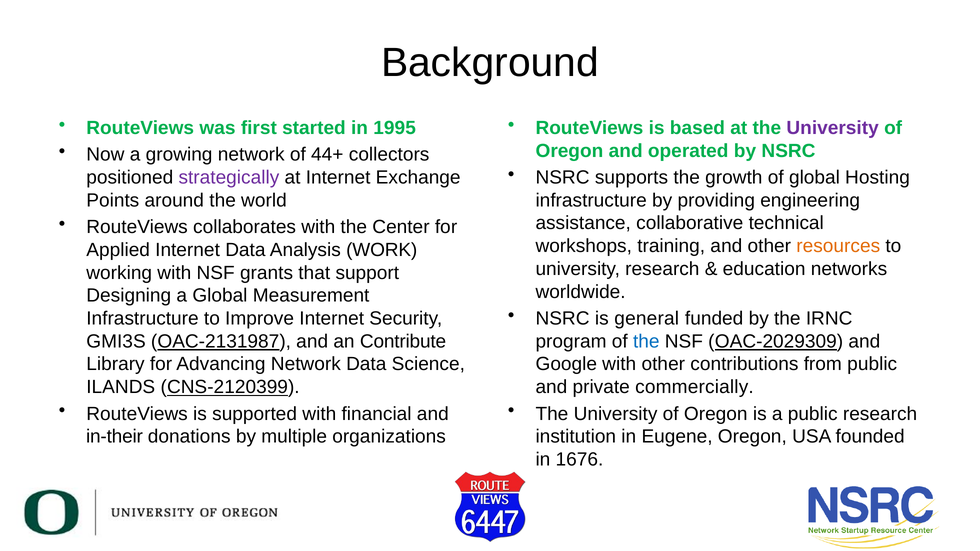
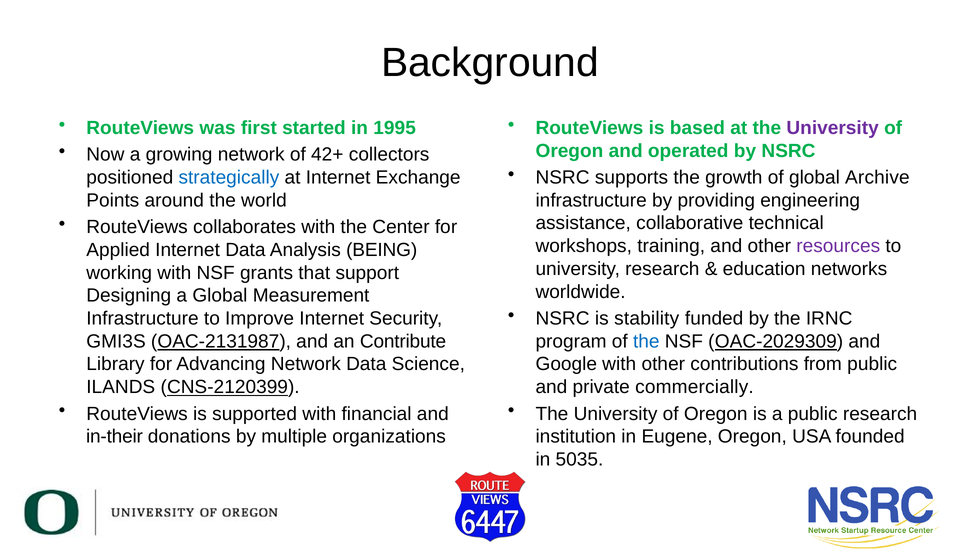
44+: 44+ -> 42+ (327, 155)
Hosting: Hosting -> Archive (877, 178)
strategically colour: purple -> blue (229, 178)
resources colour: orange -> purple (838, 246)
WORK: WORK -> BEING (382, 250)
general: general -> stability (647, 319)
1676: 1676 -> 5035 (579, 460)
